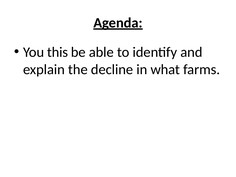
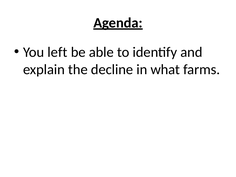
this: this -> left (57, 52)
